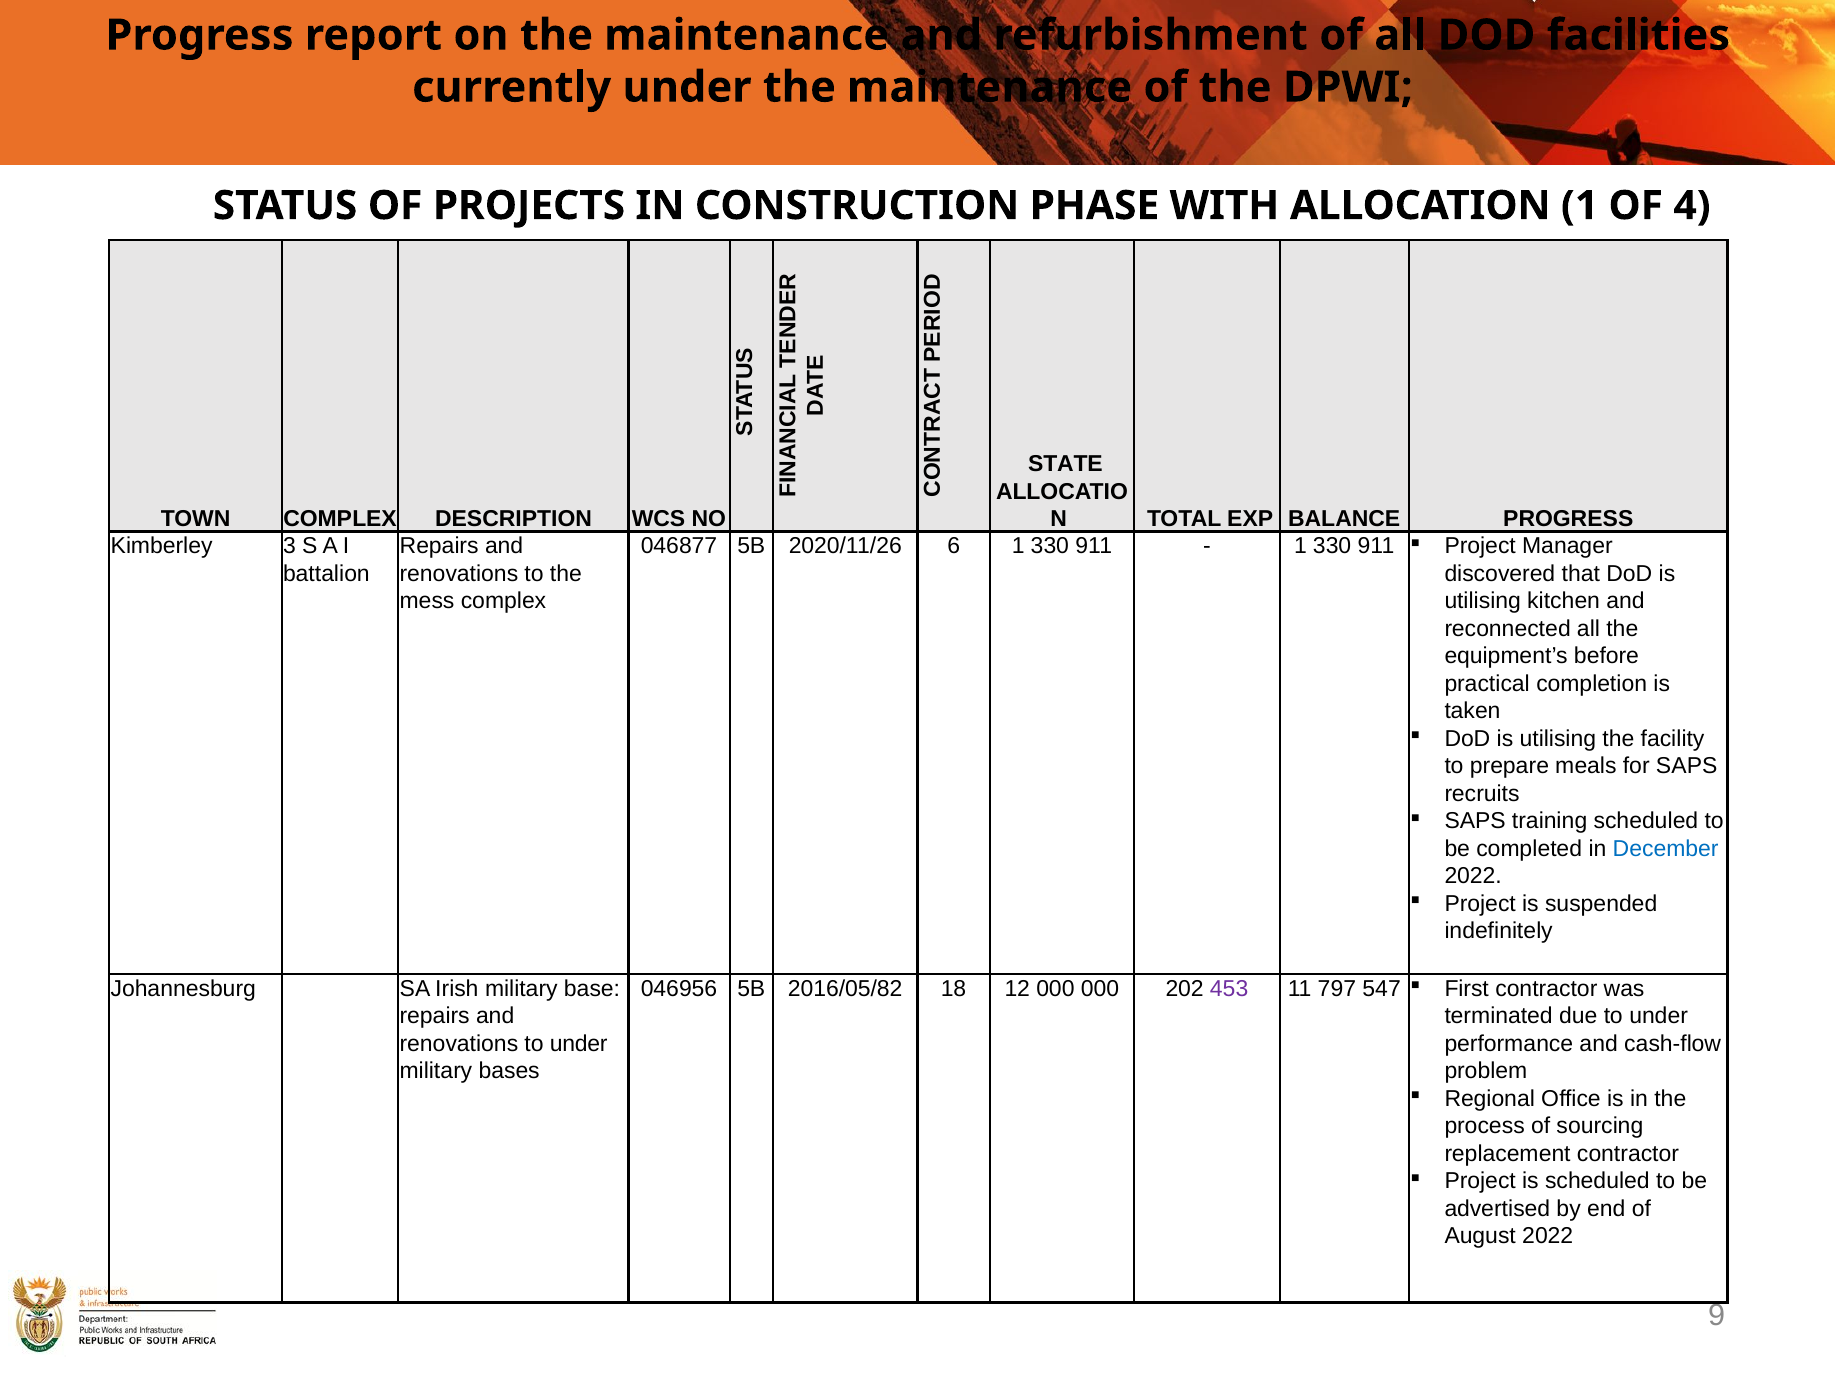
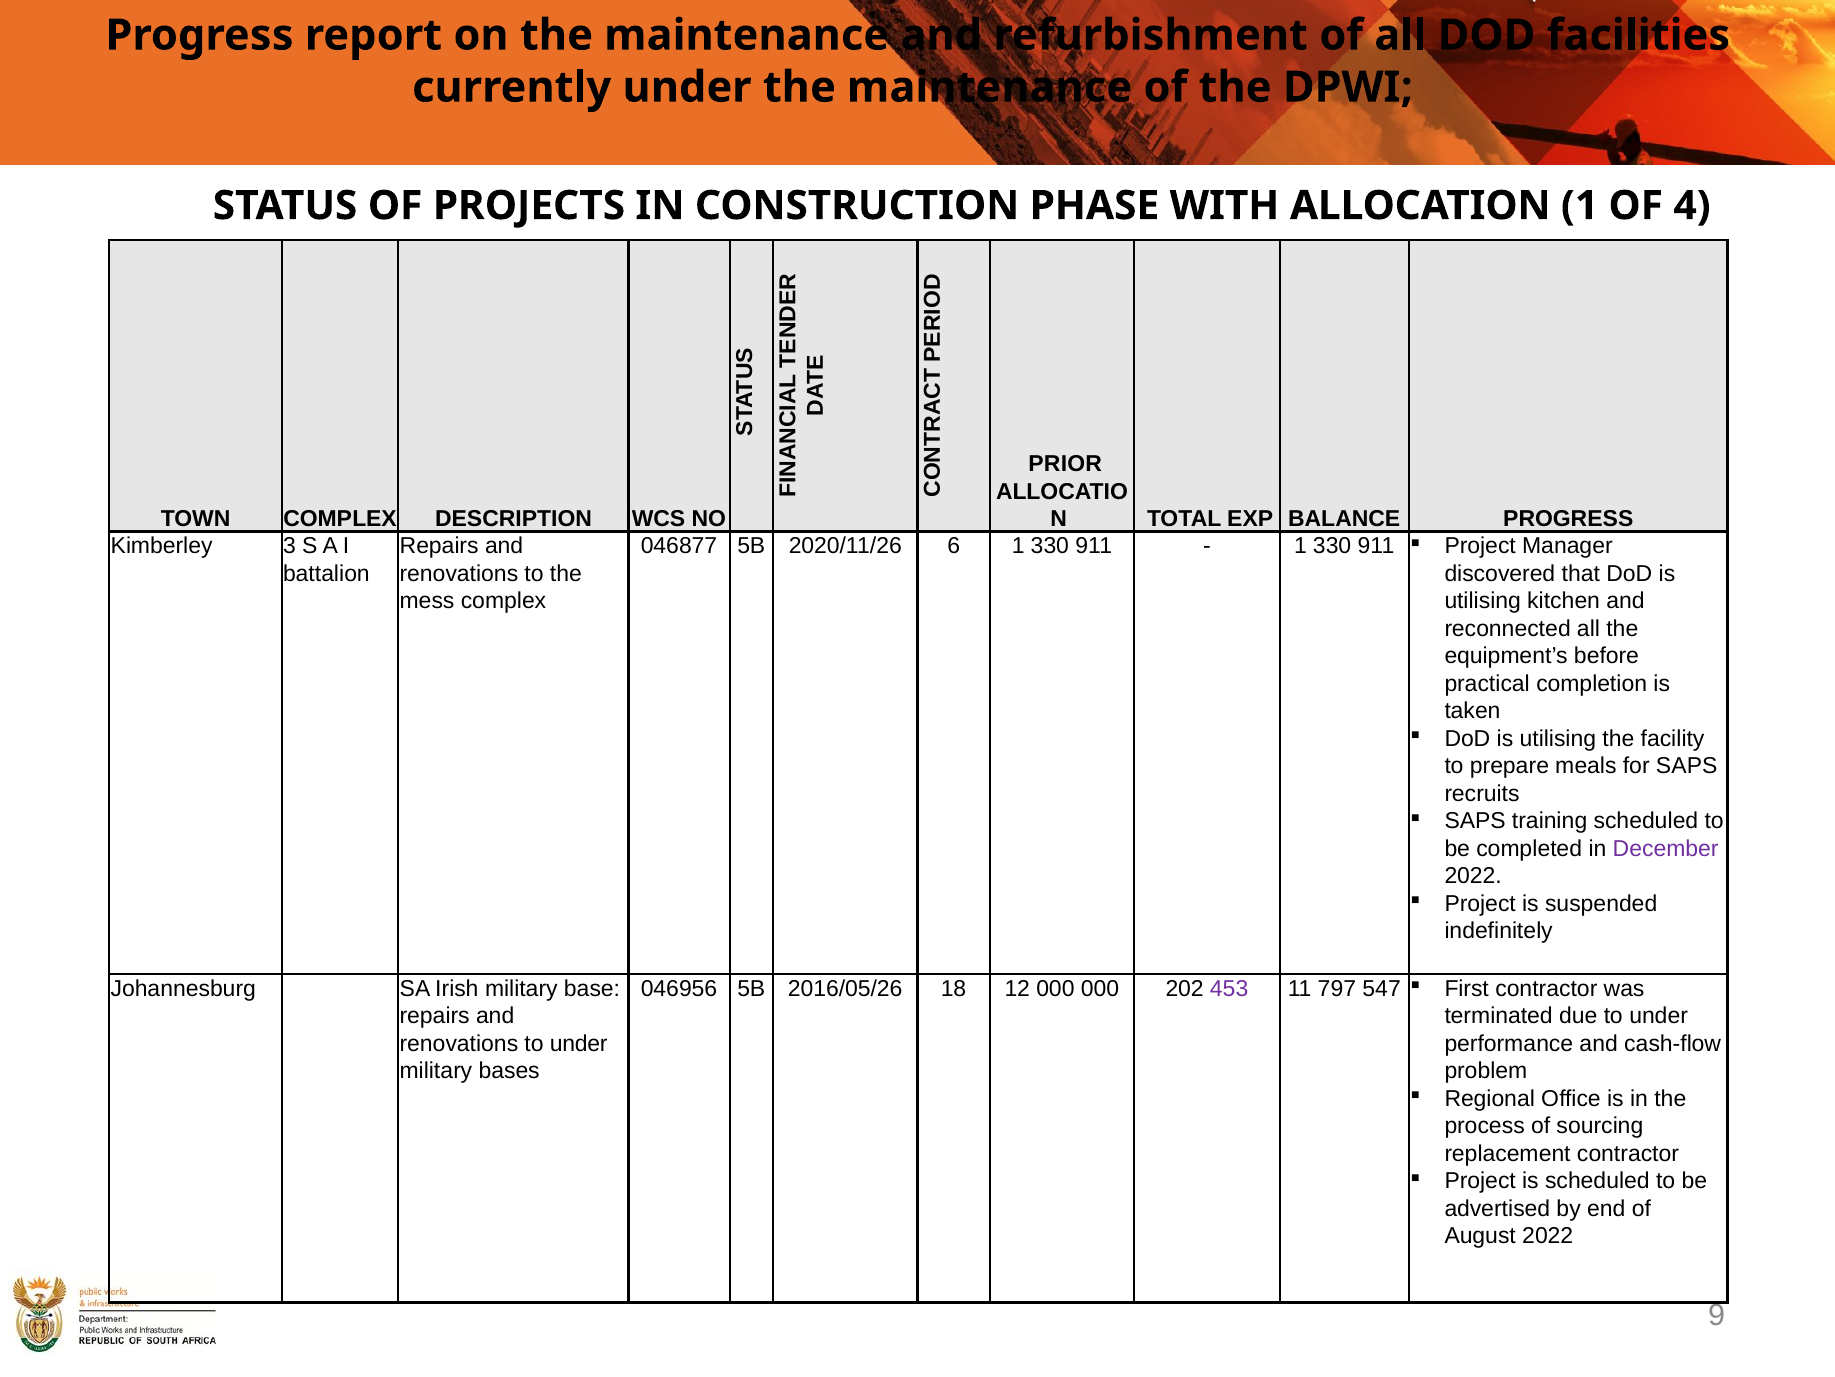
STATE: STATE -> PRIOR (1065, 464)
December colour: blue -> purple (1666, 848)
2016/05/82: 2016/05/82 -> 2016/05/26 (845, 988)
